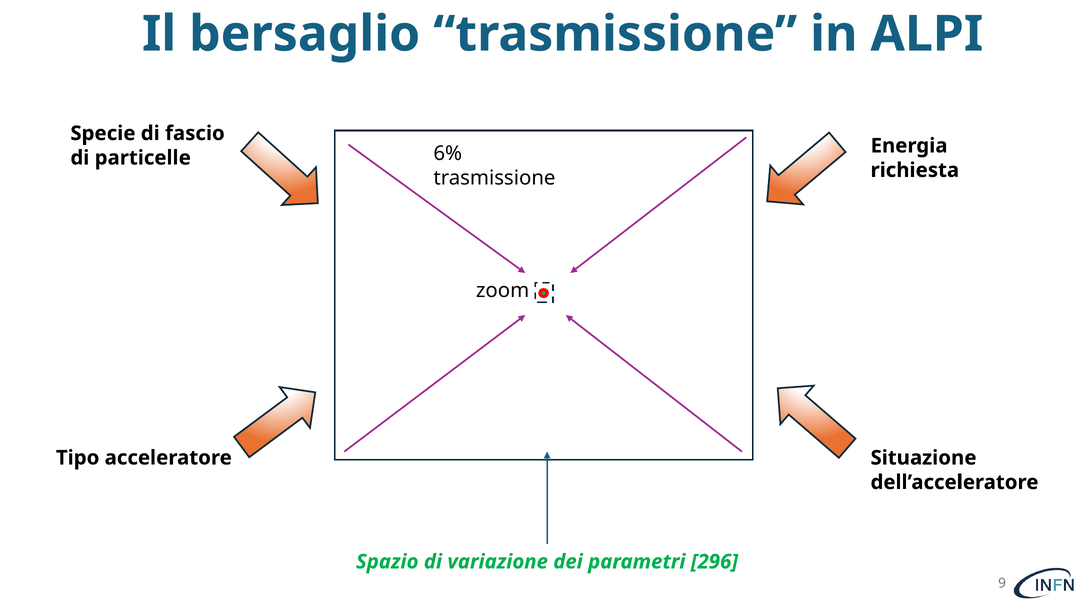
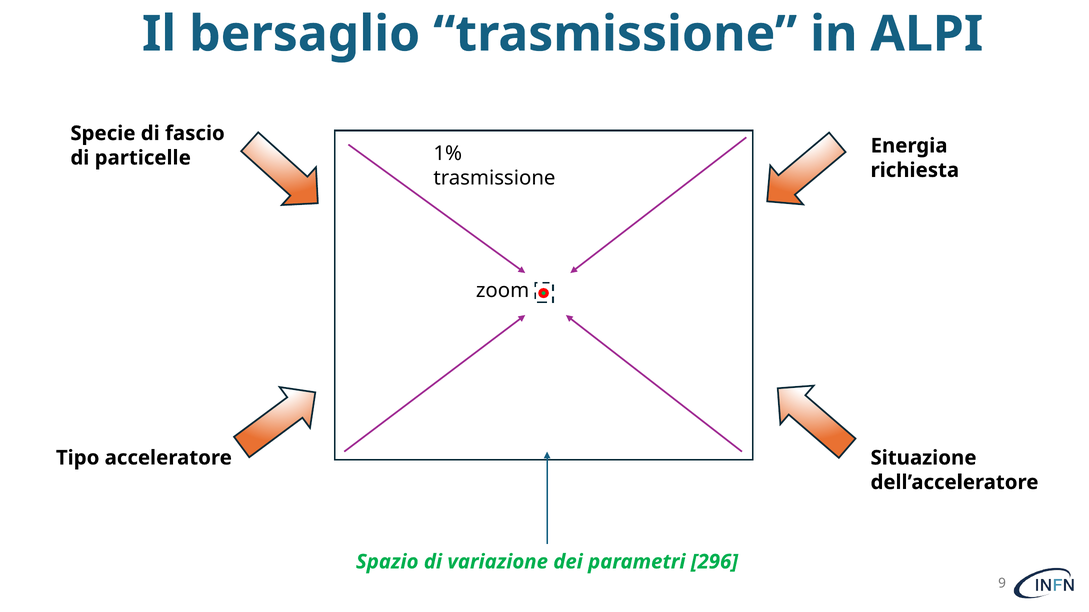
6%: 6% -> 1% (448, 153)
